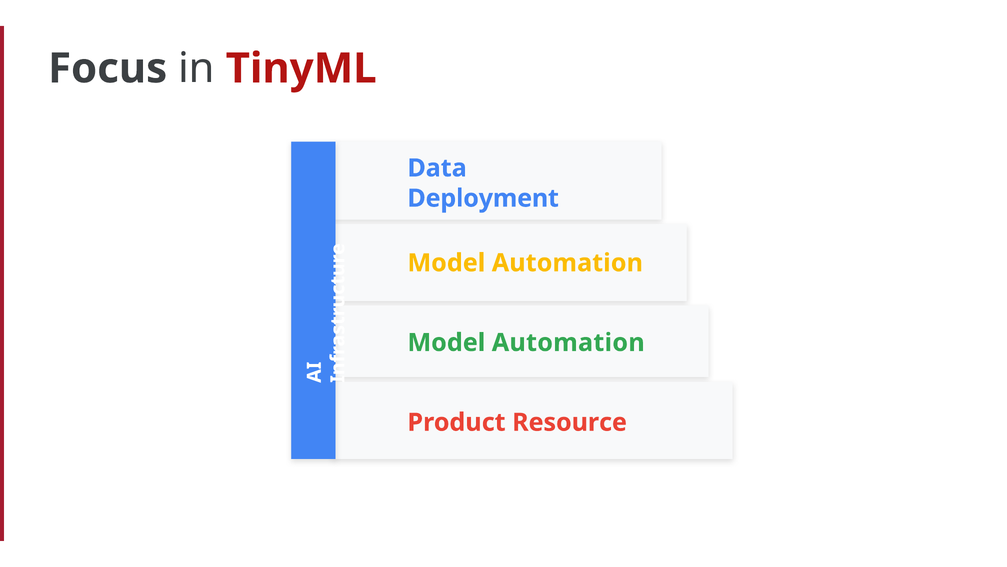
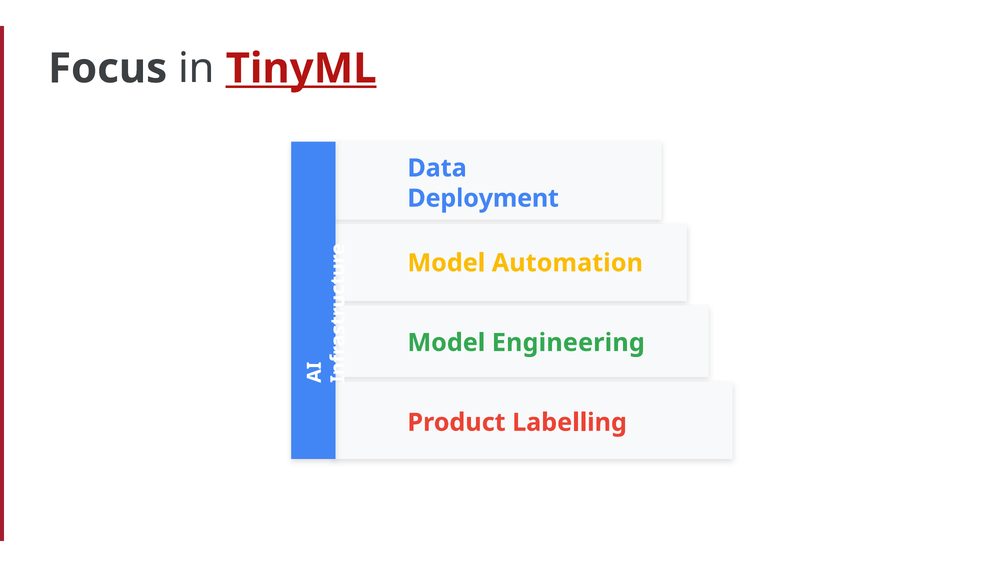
TinyML underline: none -> present (301, 68)
Automation: Automation -> Engineering (568, 342)
Resource: Resource -> Labelling (569, 422)
